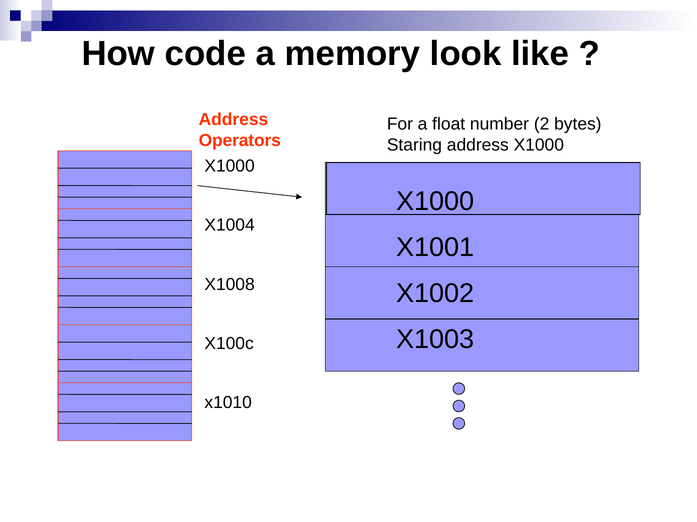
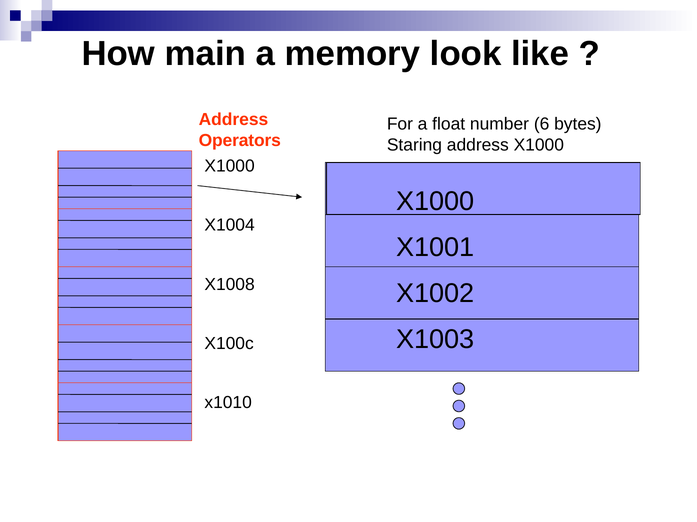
code: code -> main (205, 54)
2: 2 -> 6 (542, 124)
